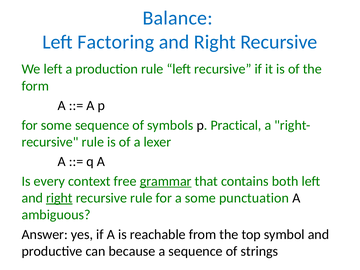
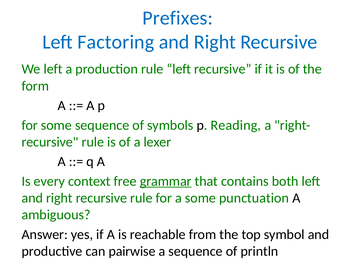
Balance: Balance -> Prefixes (178, 18)
Practical: Practical -> Reading (236, 125)
right underline: present -> none (59, 198)
because: because -> pairwise (132, 251)
strings: strings -> println (259, 251)
